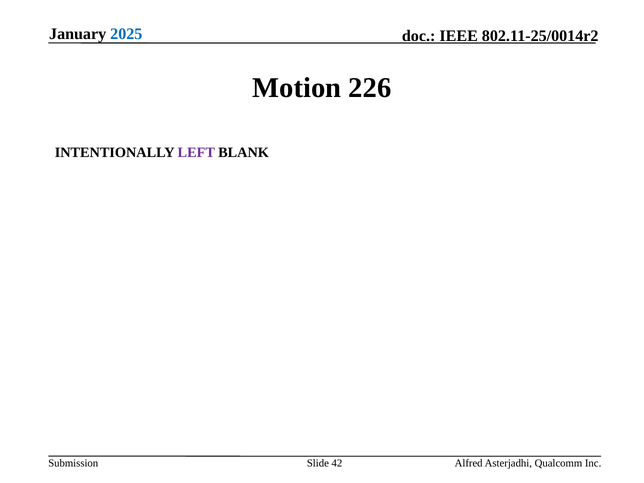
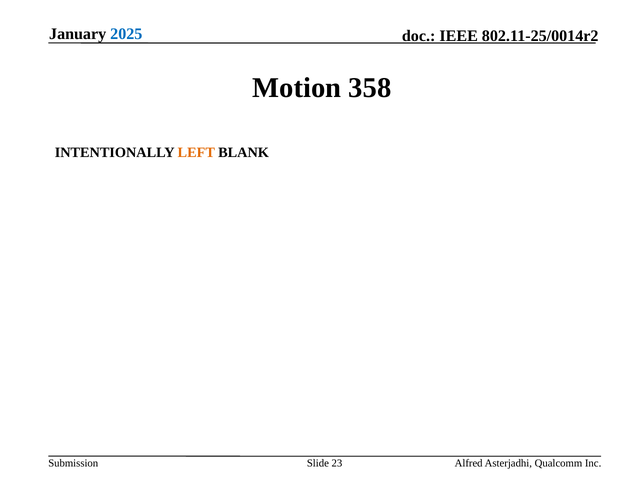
226: 226 -> 358 (370, 88)
LEFT colour: purple -> orange (196, 152)
42: 42 -> 23 (337, 463)
